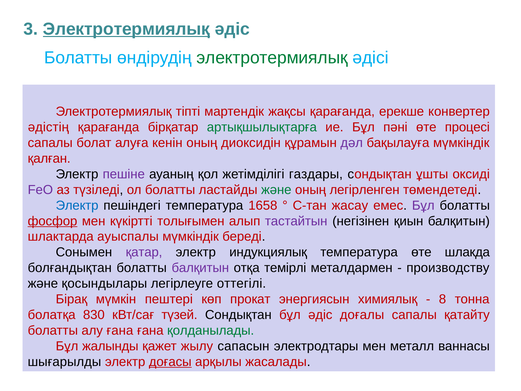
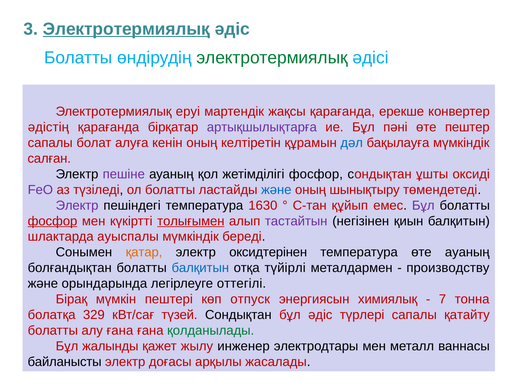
тіпті: тіпті -> еруі (188, 111)
артықшылықтарға colour: green -> purple (262, 127)
процесі: процесі -> пештер (467, 127)
диоксидін: диоксидін -> келтіретін (251, 143)
дәл colour: purple -> blue (352, 143)
қалған: қалған -> салған (49, 158)
жетімділігі газдары: газдары -> фосфор (316, 174)
және colour: green -> blue (276, 190)
легірленген: легірленген -> шынықтыру (365, 190)
Электр colour: blue -> purple (77, 205)
1658: 1658 -> 1630 (263, 205)
жасау: жасау -> құйып (350, 205)
толығымен underline: none -> present (191, 221)
қатар colour: purple -> orange (144, 252)
индукциялық: индукциялық -> оксидтерінен (268, 252)
өте шлакда: шлакда -> ауаның (467, 252)
балқитын colour: purple -> blue (200, 268)
темірлі: темірлі -> түйірлі (285, 268)
қосындылары: қосындылары -> орындарында (104, 283)
прокат: прокат -> отпуск (250, 299)
8: 8 -> 7 (443, 299)
830: 830 -> 329 (94, 315)
доғалы: доғалы -> түрлері (362, 315)
сапасын: сапасын -> инженер (244, 346)
шығарылды: шығарылды -> байланысты (65, 362)
доғасы underline: present -> none (170, 362)
